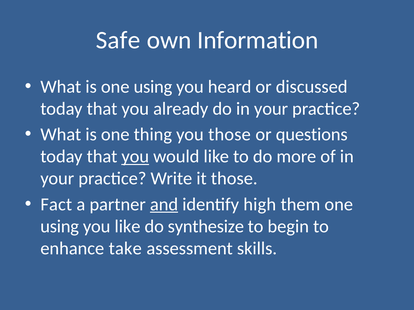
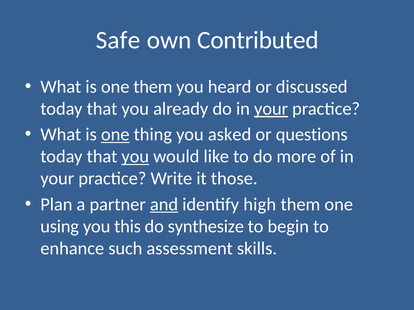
Information: Information -> Contributed (258, 40)
is one using: using -> them (153, 87)
your underline: none -> present (271, 109)
one underline: none -> present (115, 135)
you those: those -> asked (230, 135)
Fact: Fact -> Plan (56, 205)
you like: like -> this (128, 227)
take: take -> such (125, 249)
